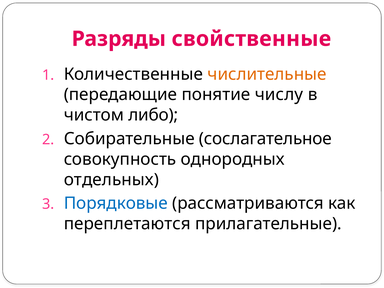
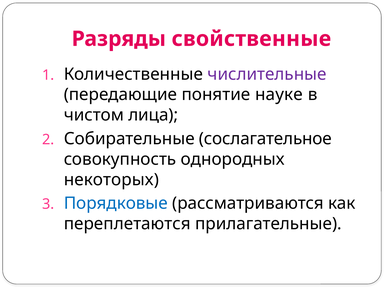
числительные colour: orange -> purple (267, 74)
числу: числу -> науке (279, 95)
либо: либо -> лица (153, 115)
отдельных: отдельных -> некоторых (111, 180)
